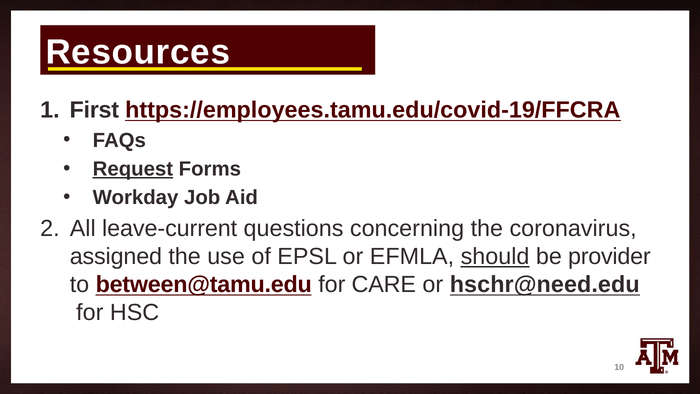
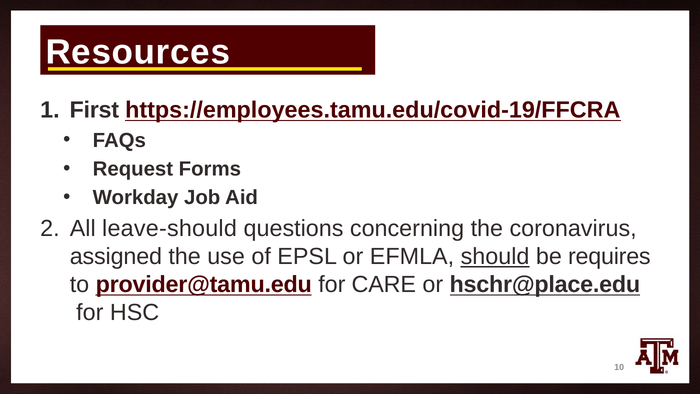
Request underline: present -> none (133, 169)
leave-current: leave-current -> leave-should (169, 228)
provider: provider -> requires (609, 257)
between@tamu.edu: between@tamu.edu -> provider@tamu.edu (204, 285)
hschr@need.edu: hschr@need.edu -> hschr@place.edu (545, 285)
